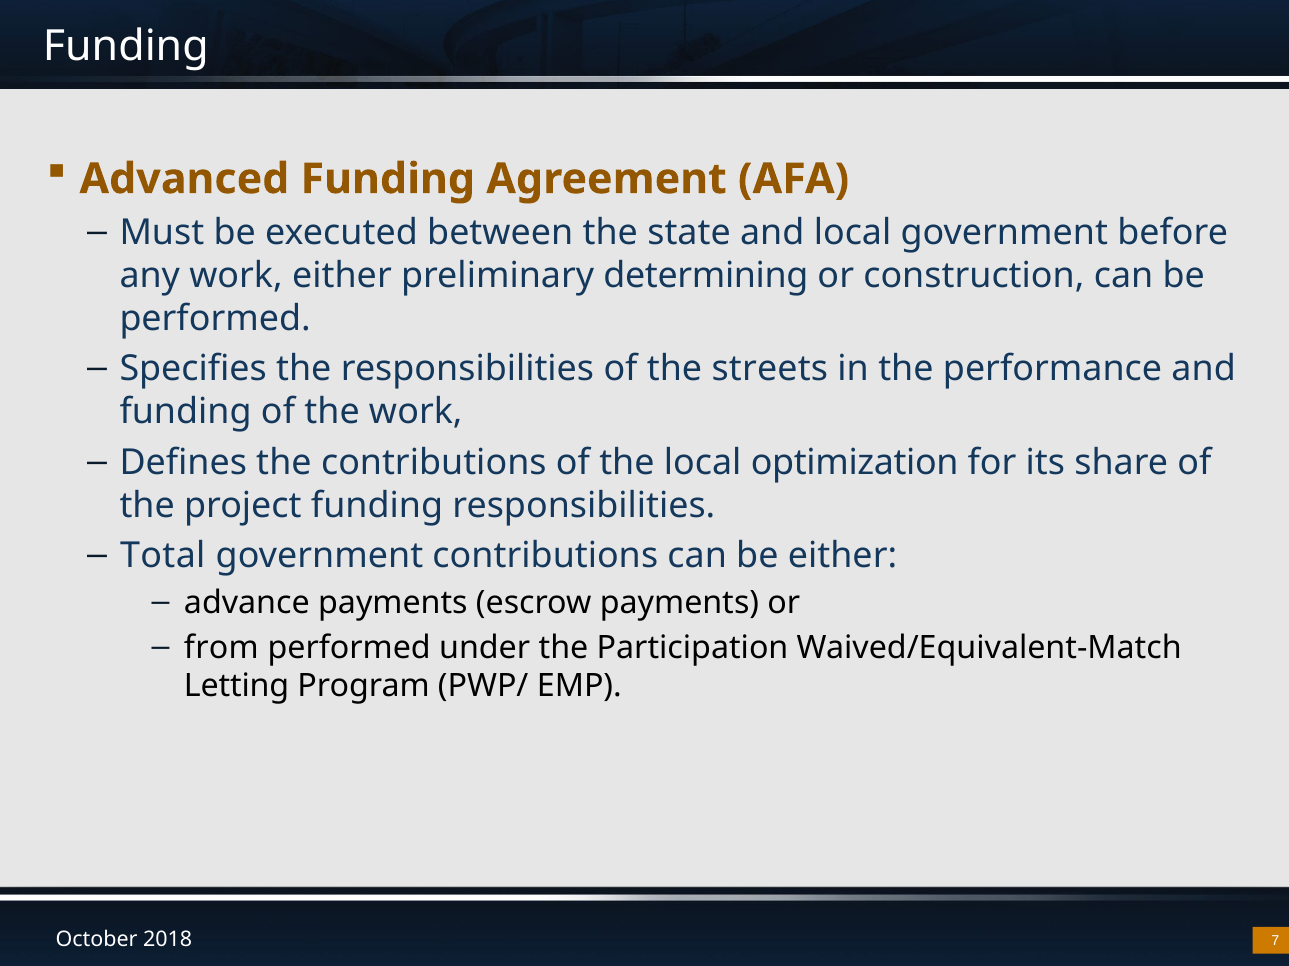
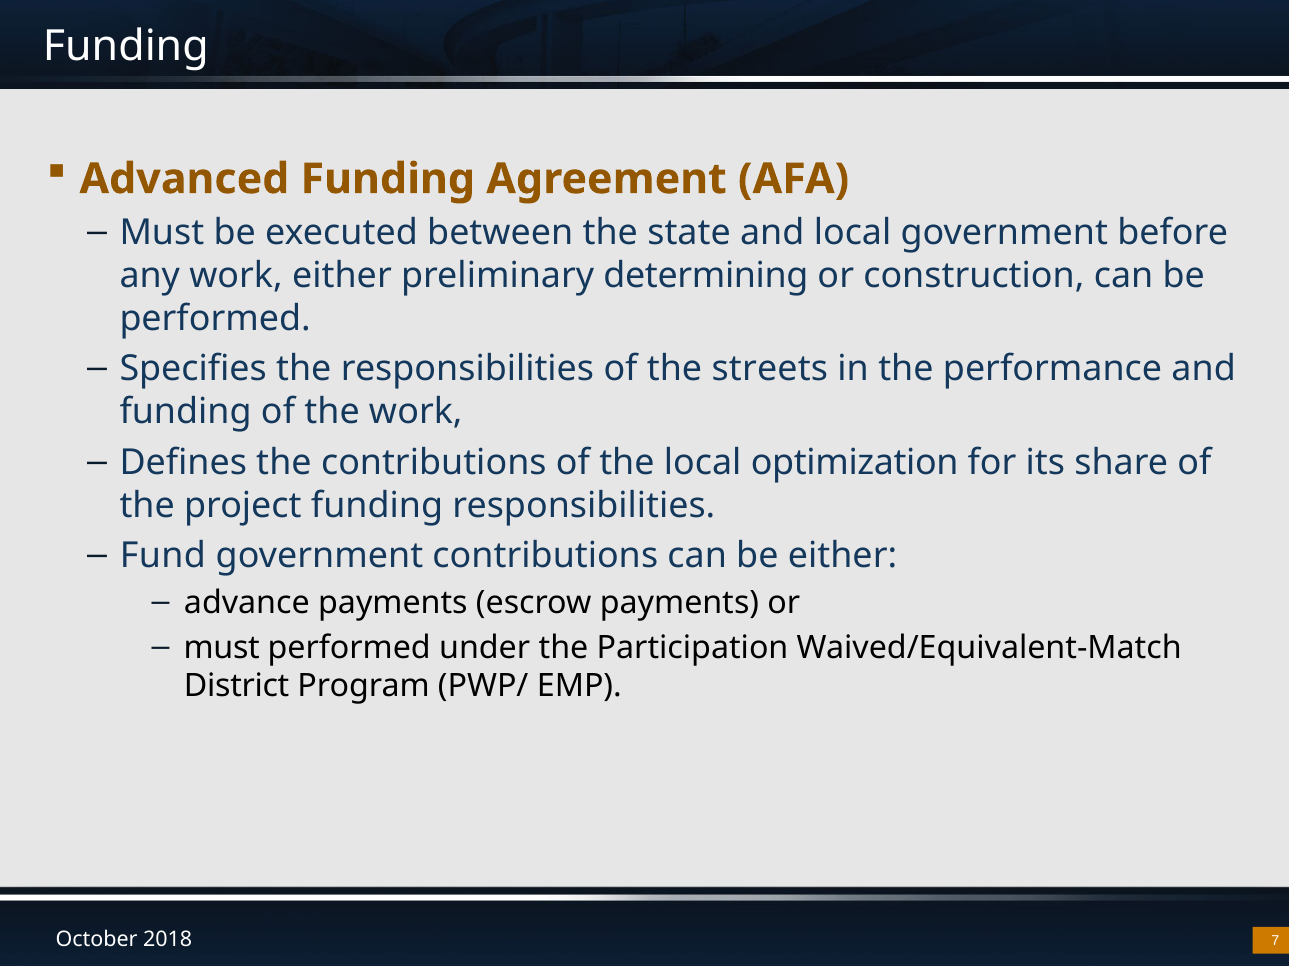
Total: Total -> Fund (163, 556)
from: from -> must (222, 648)
Letting: Letting -> District (237, 687)
